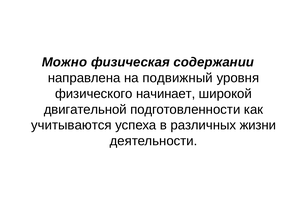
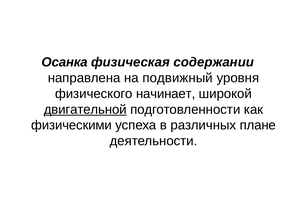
Можно: Можно -> Осанка (65, 62)
двигательной underline: none -> present (85, 109)
учитываются: учитываются -> физическими (71, 125)
жизни: жизни -> плане (258, 125)
